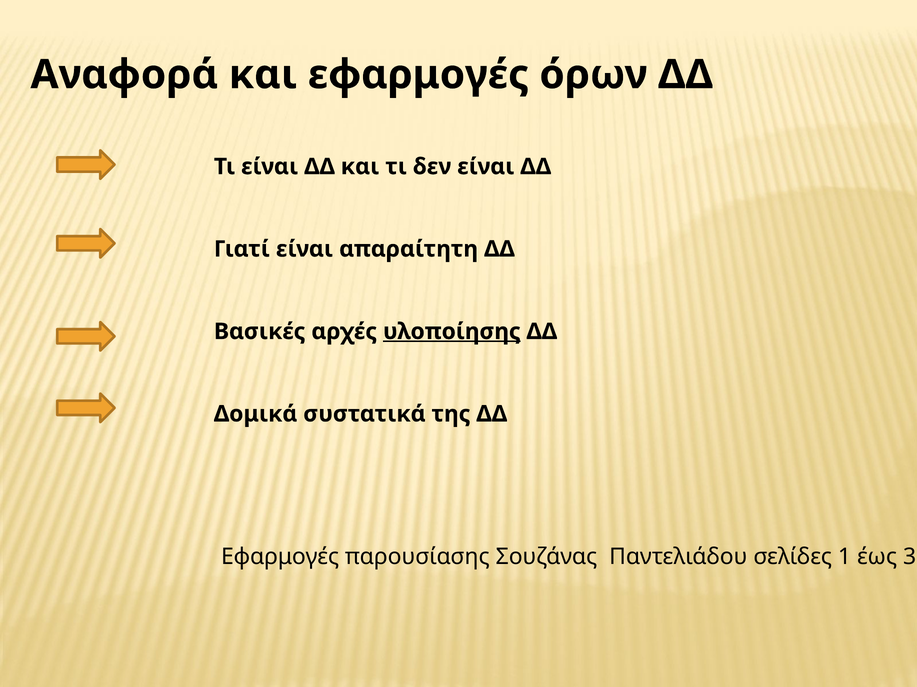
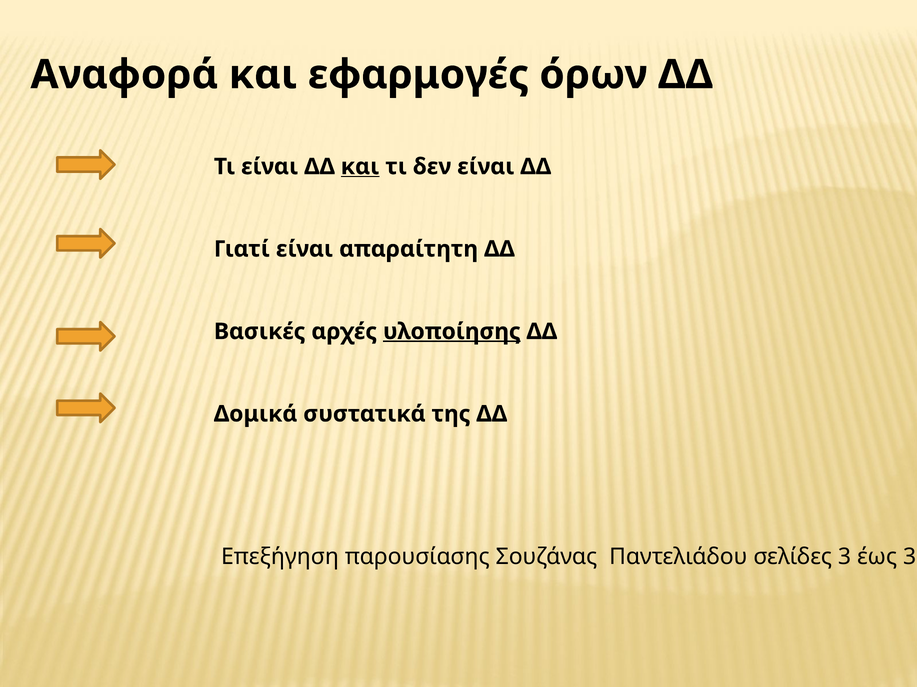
και underline: none -> present (360, 167)
Εφαρμογές: Εφαρμογές -> Επεξήγηση (280, 557)
1: 1 -> 3 (844, 557)
